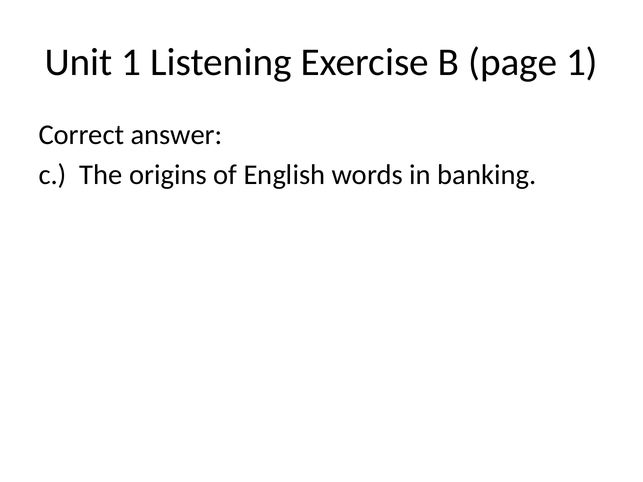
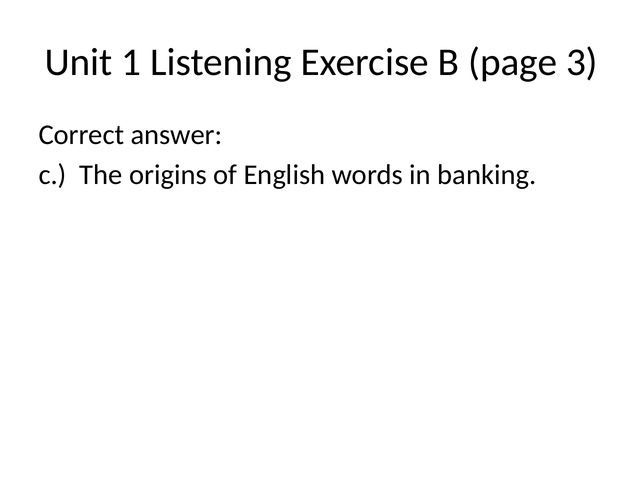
page 1: 1 -> 3 (582, 62)
